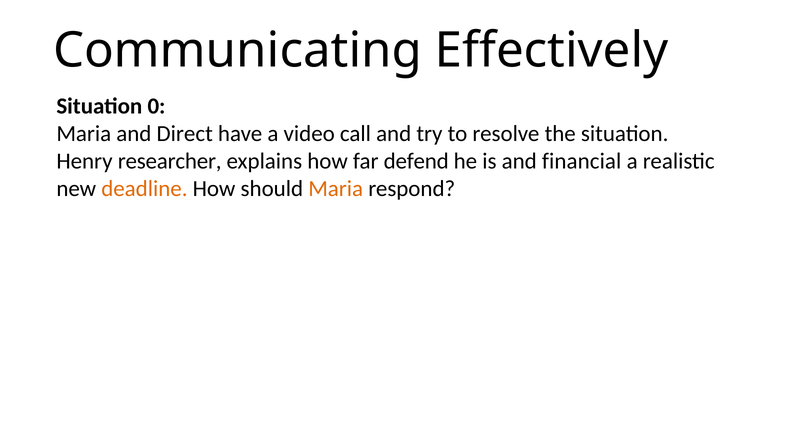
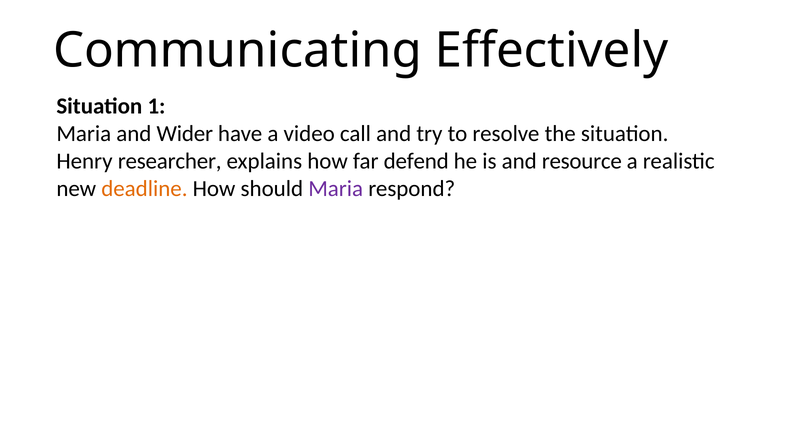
0: 0 -> 1 (156, 106)
Direct: Direct -> Wider (185, 134)
financial: financial -> resource (582, 161)
Maria colour: orange -> purple (336, 189)
